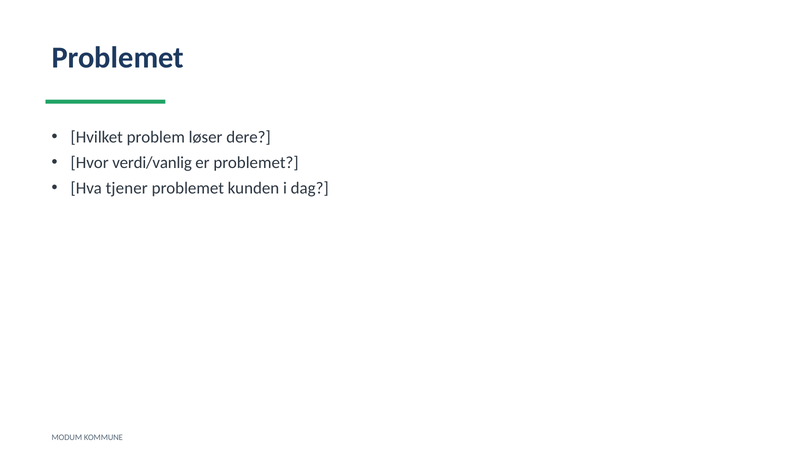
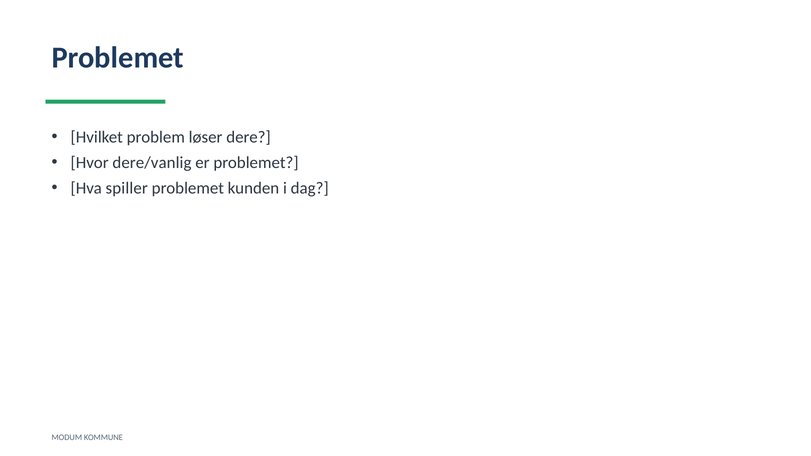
verdi/vanlig: verdi/vanlig -> dere/vanlig (152, 163)
tjener: tjener -> spiller (127, 188)
